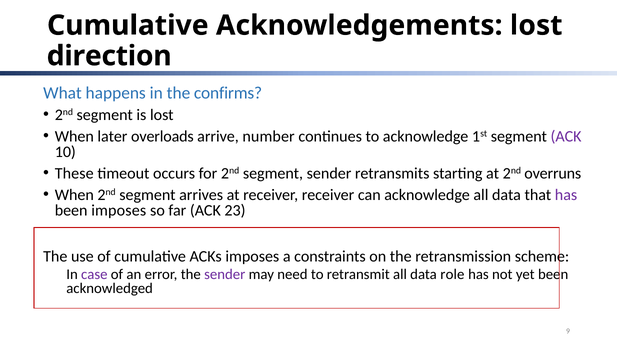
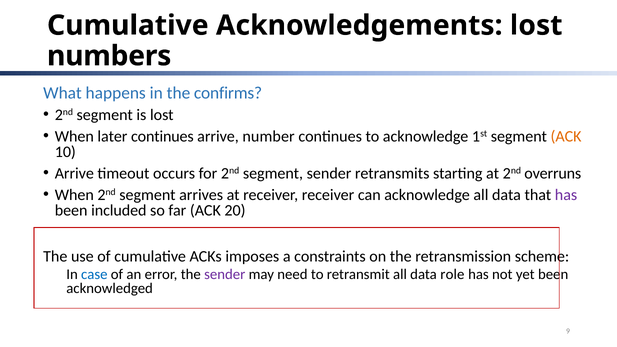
direction: direction -> numbers (109, 56)
later overloads: overloads -> continues (162, 136)
ACK colour: purple -> orange (566, 136)
These: These -> Arrive (74, 173)
been imposes: imposes -> included (119, 210)
23: 23 -> 20 (235, 210)
case colour: purple -> blue (94, 274)
